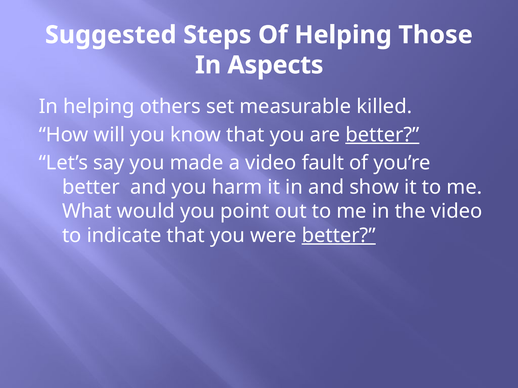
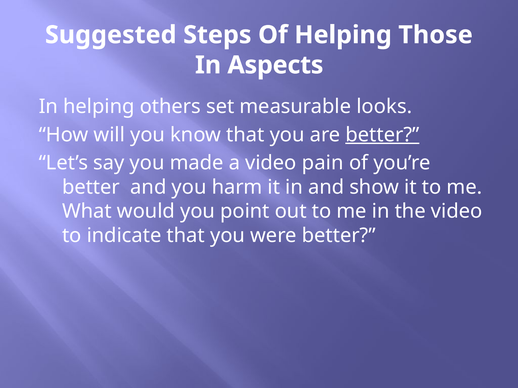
killed: killed -> looks (384, 107)
fault: fault -> pain (323, 163)
better underline: present -> none (339, 236)
